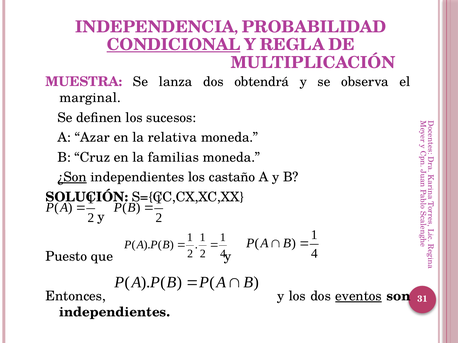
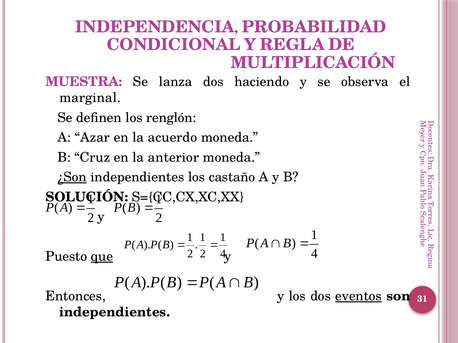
CONDICIONAL underline: present -> none (174, 45)
obtendrá: obtendrá -> haciendo (262, 82)
sucesos: sucesos -> renglón (171, 118)
relativa: relativa -> acuerdo (172, 138)
familias: familias -> anterior (173, 158)
que underline: none -> present (102, 257)
